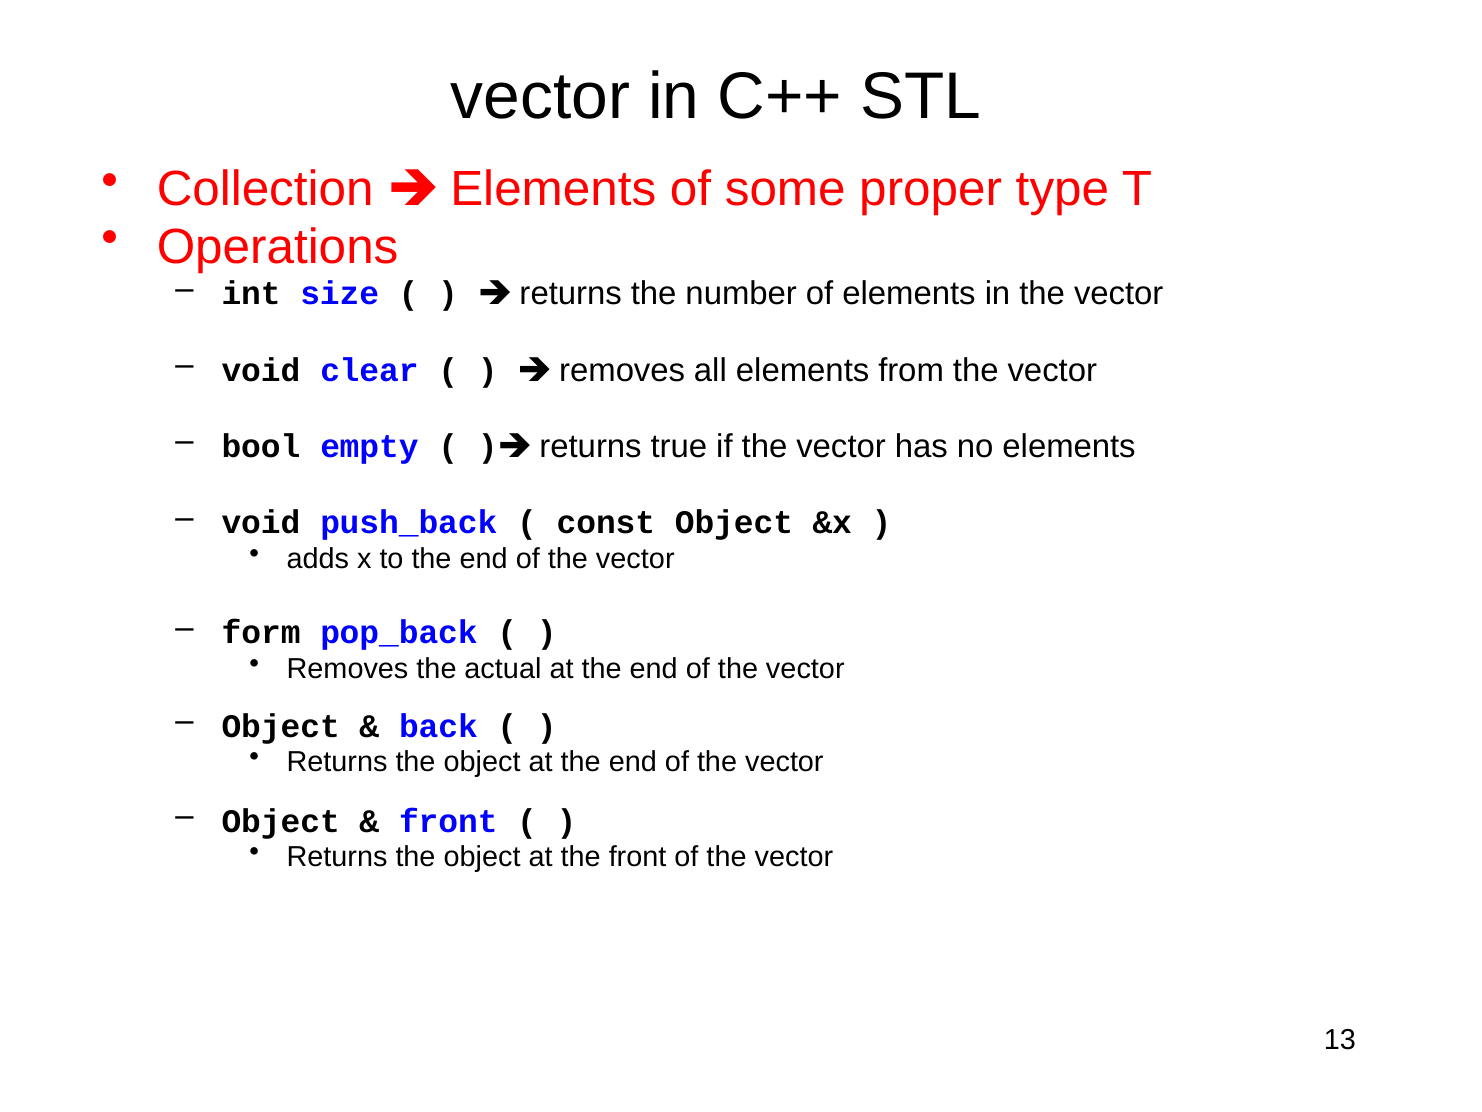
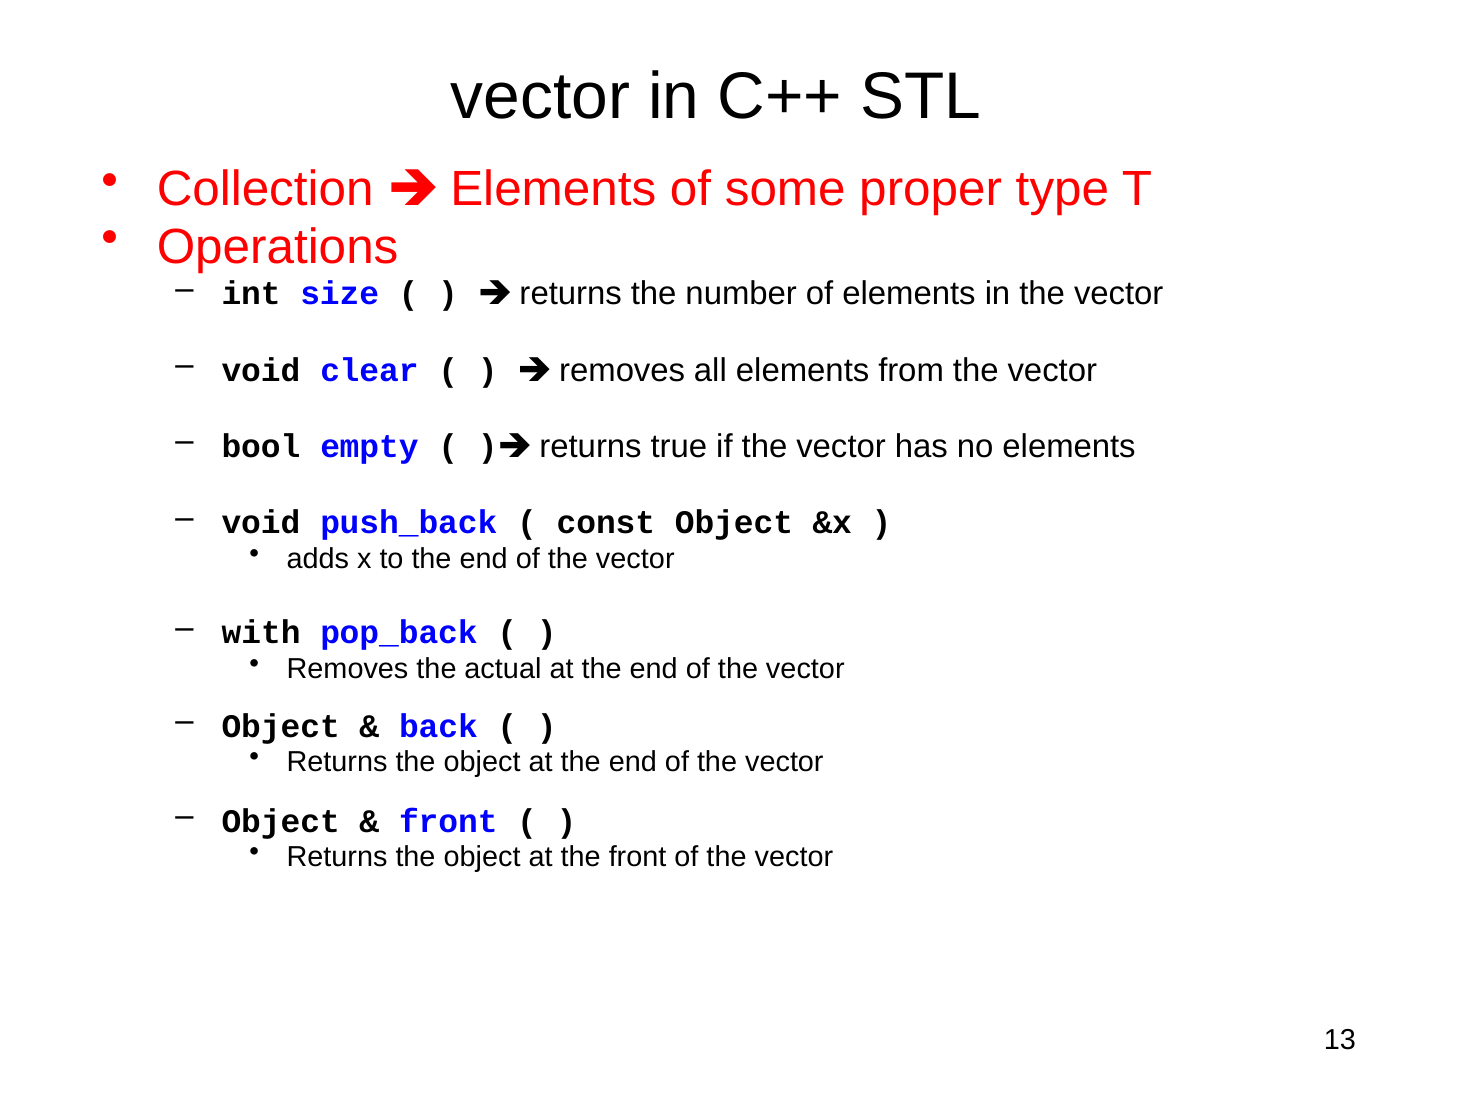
form: form -> with (261, 633)
